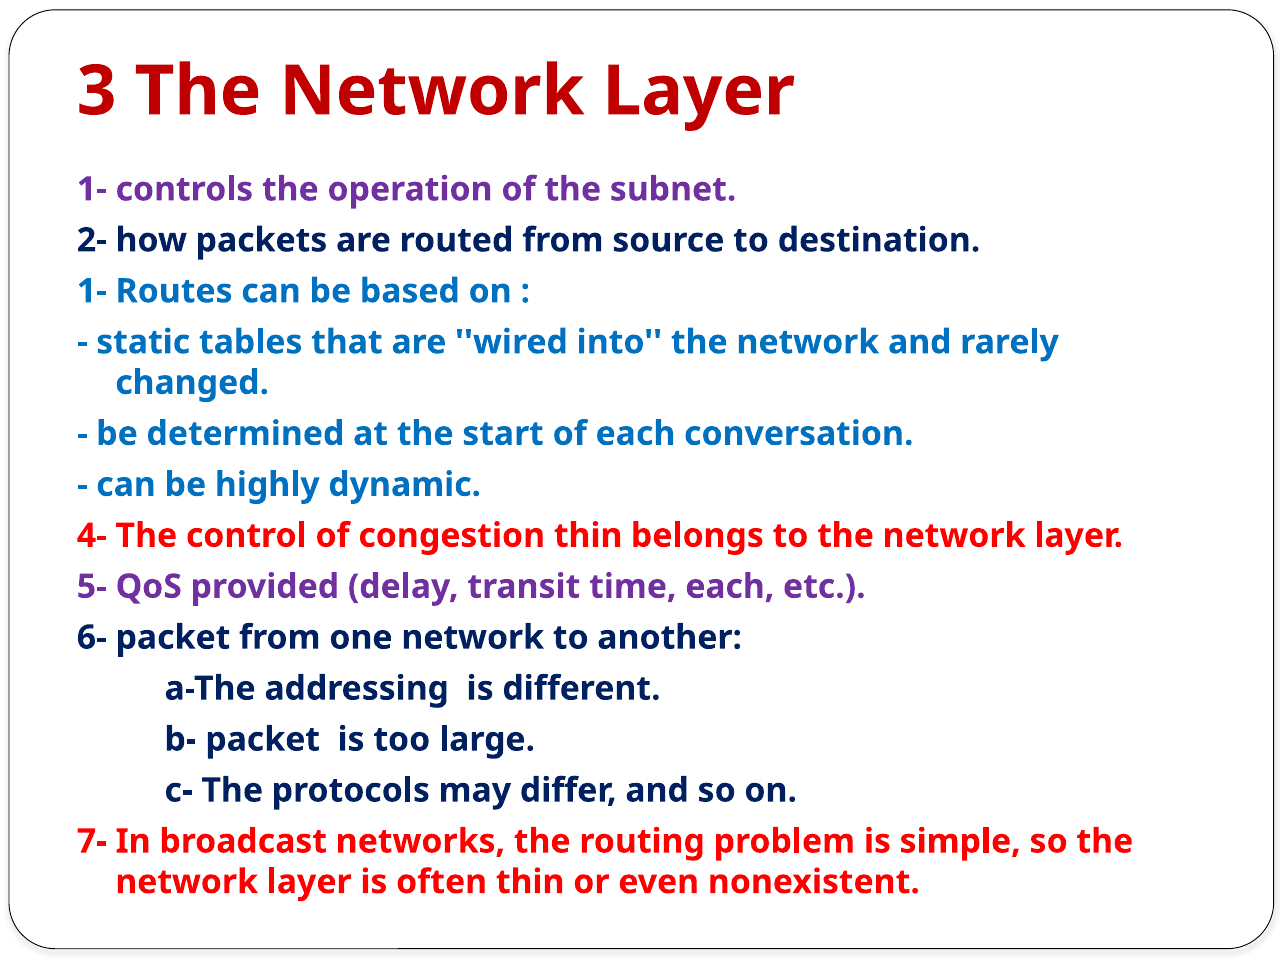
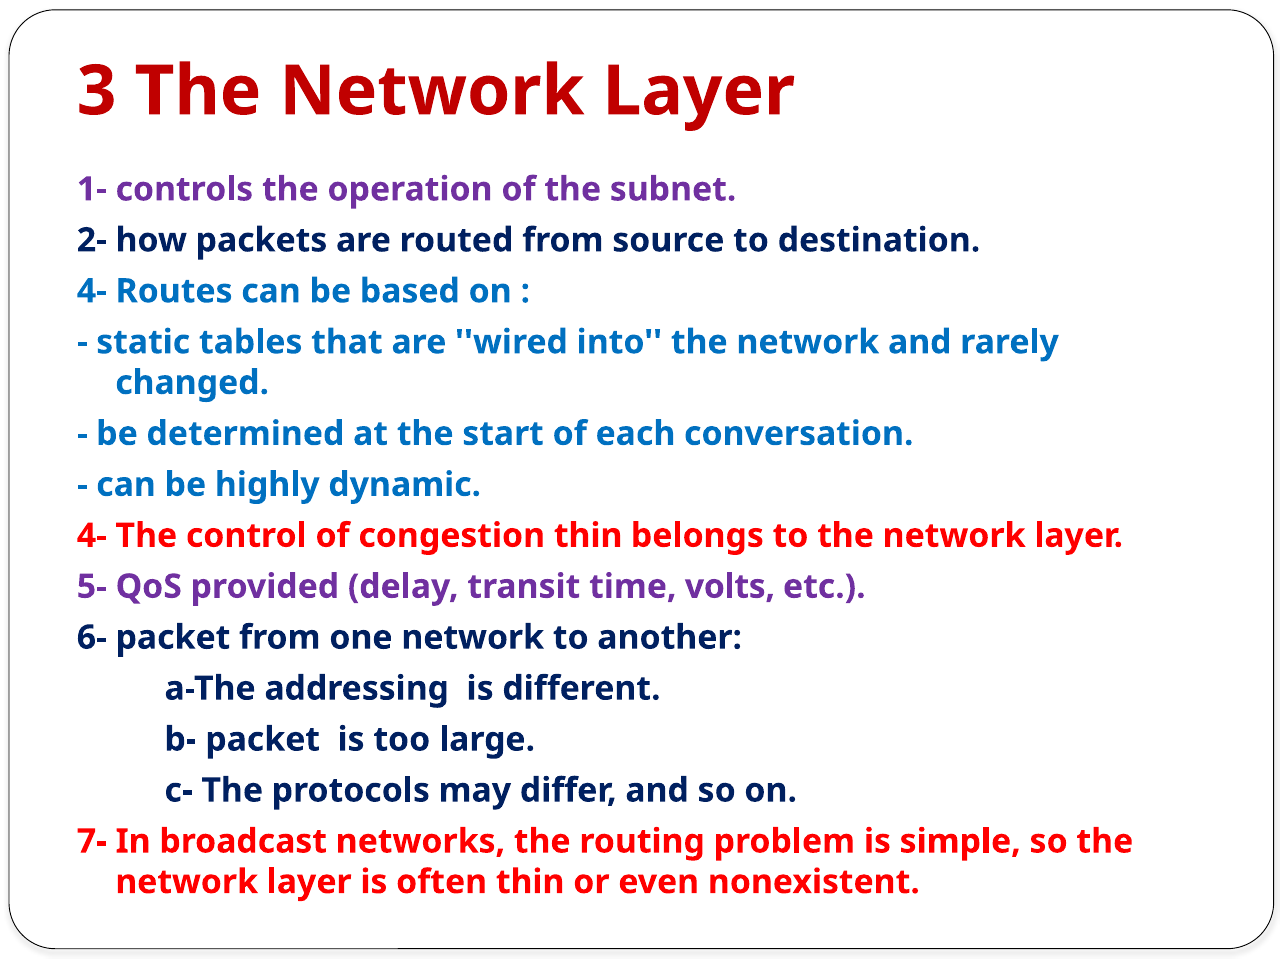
1-: 1- -> 4- (92, 291)
time each: each -> volts (730, 587)
